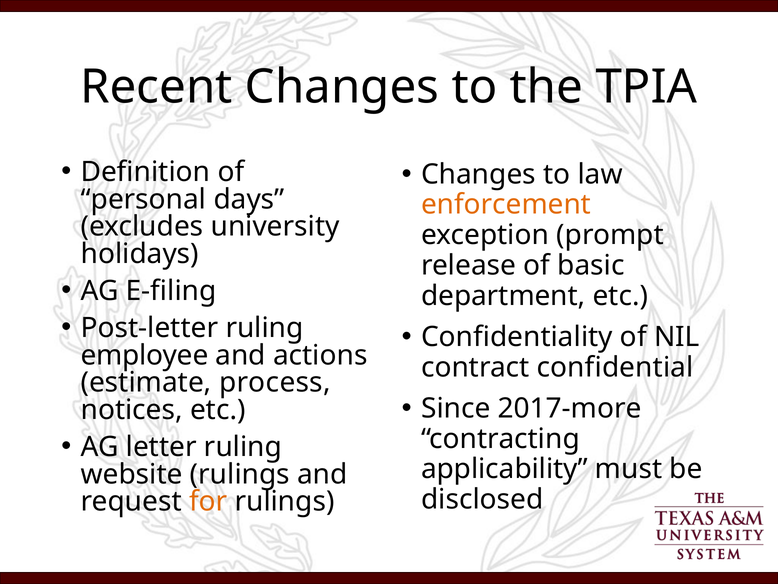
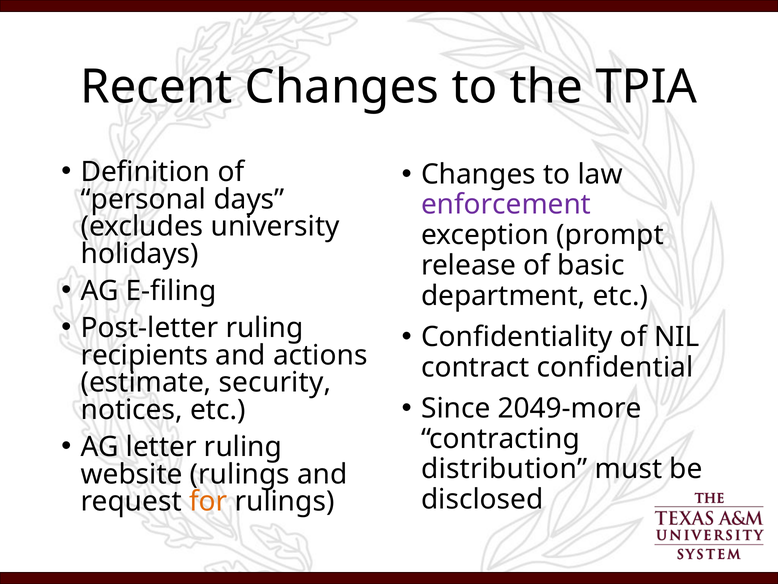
enforcement colour: orange -> purple (506, 205)
employee: employee -> recipients (144, 355)
process: process -> security (275, 382)
2017-more: 2017-more -> 2049-more (570, 408)
applicability: applicability -> distribution (504, 469)
